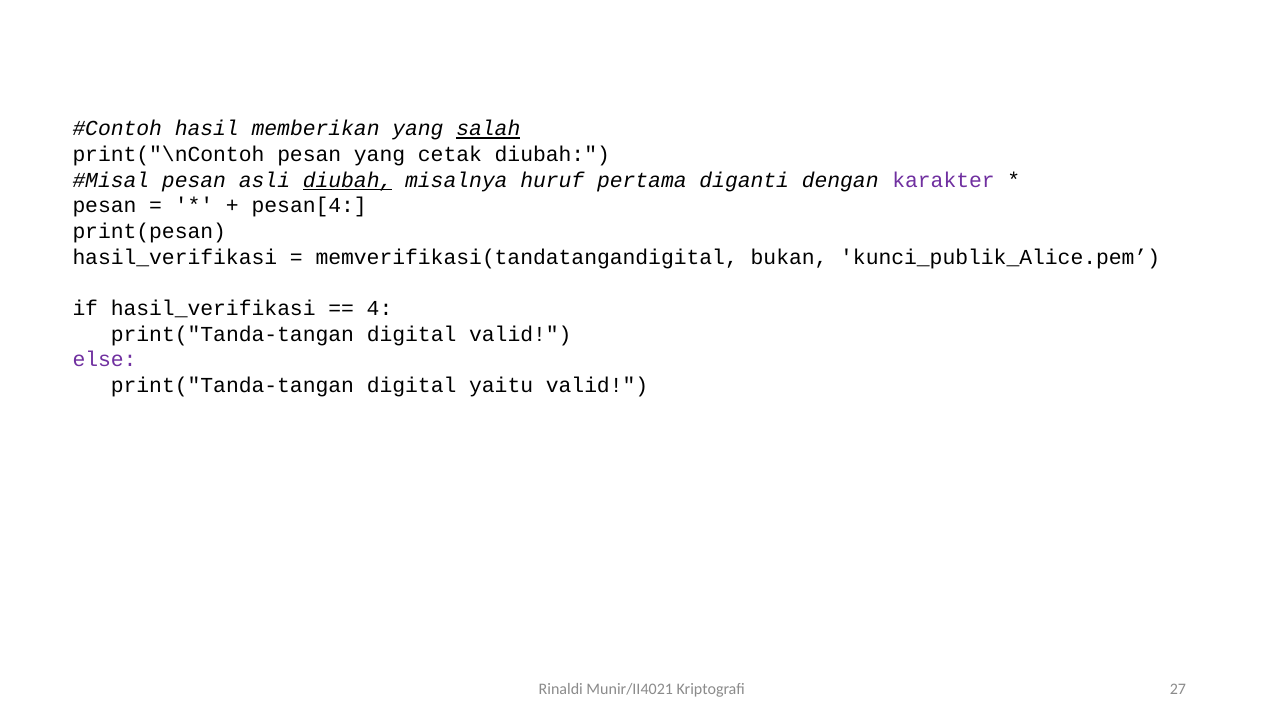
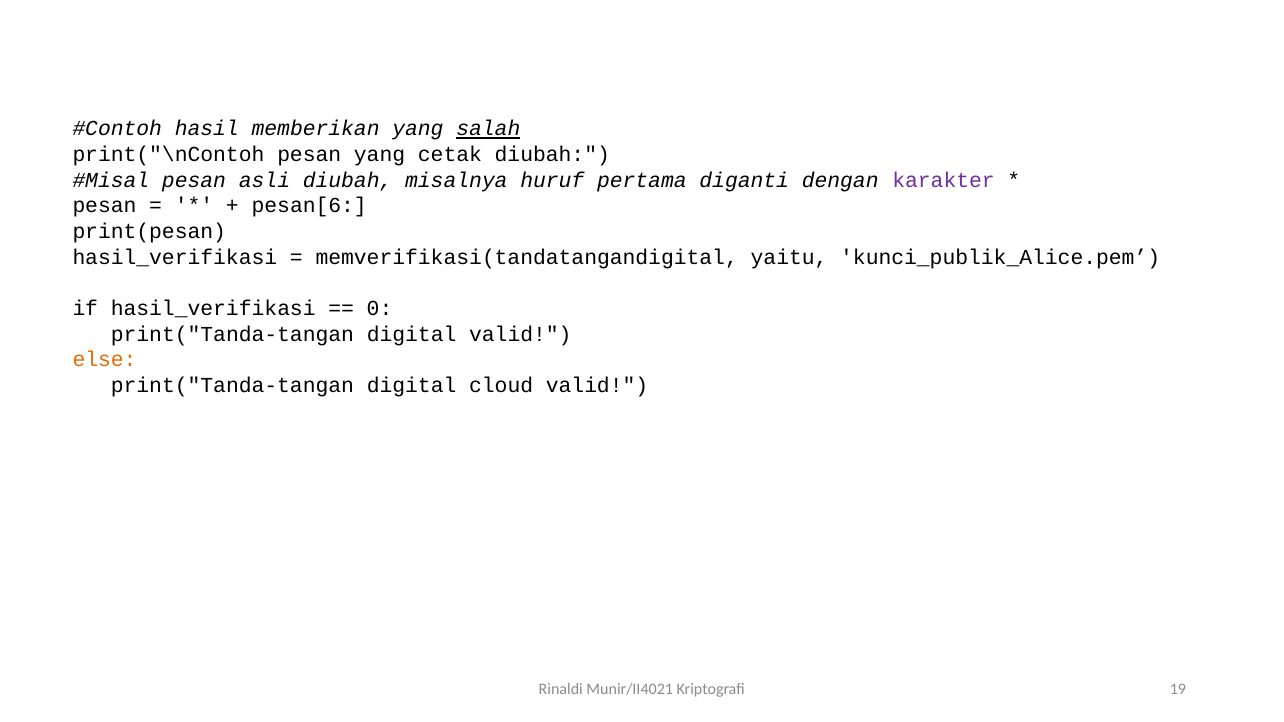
diubah underline: present -> none (348, 180)
pesan[4: pesan[4 -> pesan[6 (309, 206)
bukan: bukan -> yaitu (789, 257)
4: 4 -> 0 (380, 308)
else colour: purple -> orange (105, 360)
yaitu: yaitu -> cloud (501, 385)
27: 27 -> 19 (1178, 690)
